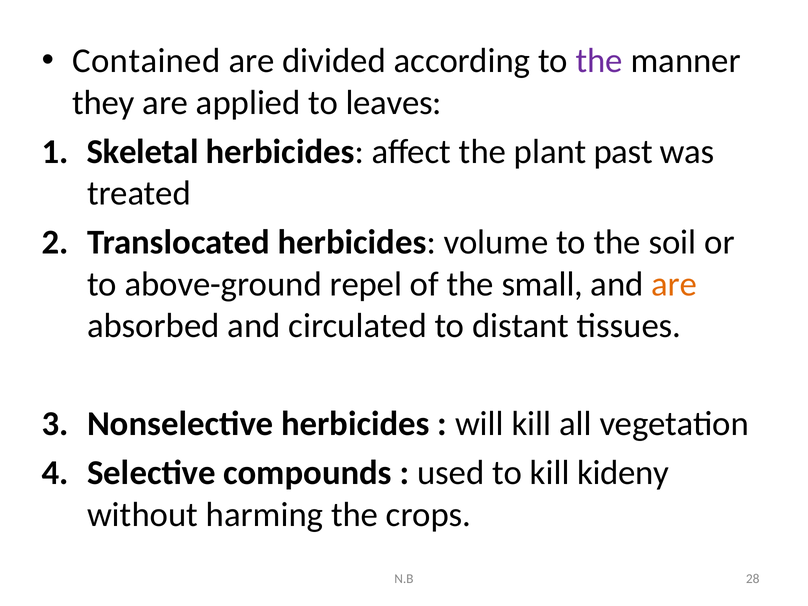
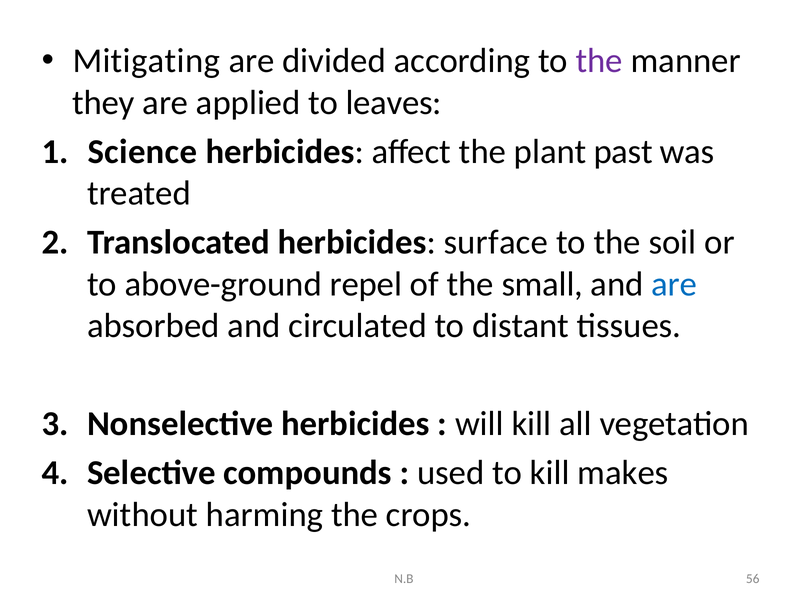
Contained: Contained -> Mitigating (146, 61)
Skeletal: Skeletal -> Science (142, 152)
volume: volume -> surface (496, 242)
are colour: orange -> blue (674, 284)
kideny: kideny -> makes (623, 473)
28: 28 -> 56 (753, 579)
